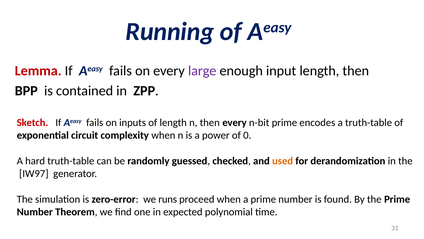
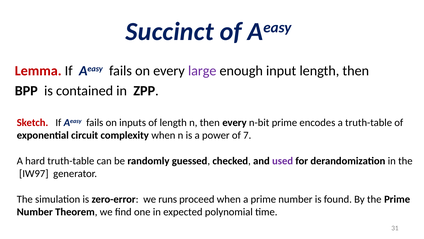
Running: Running -> Succinct (170, 31)
0: 0 -> 7 (247, 135)
used colour: orange -> purple (283, 161)
